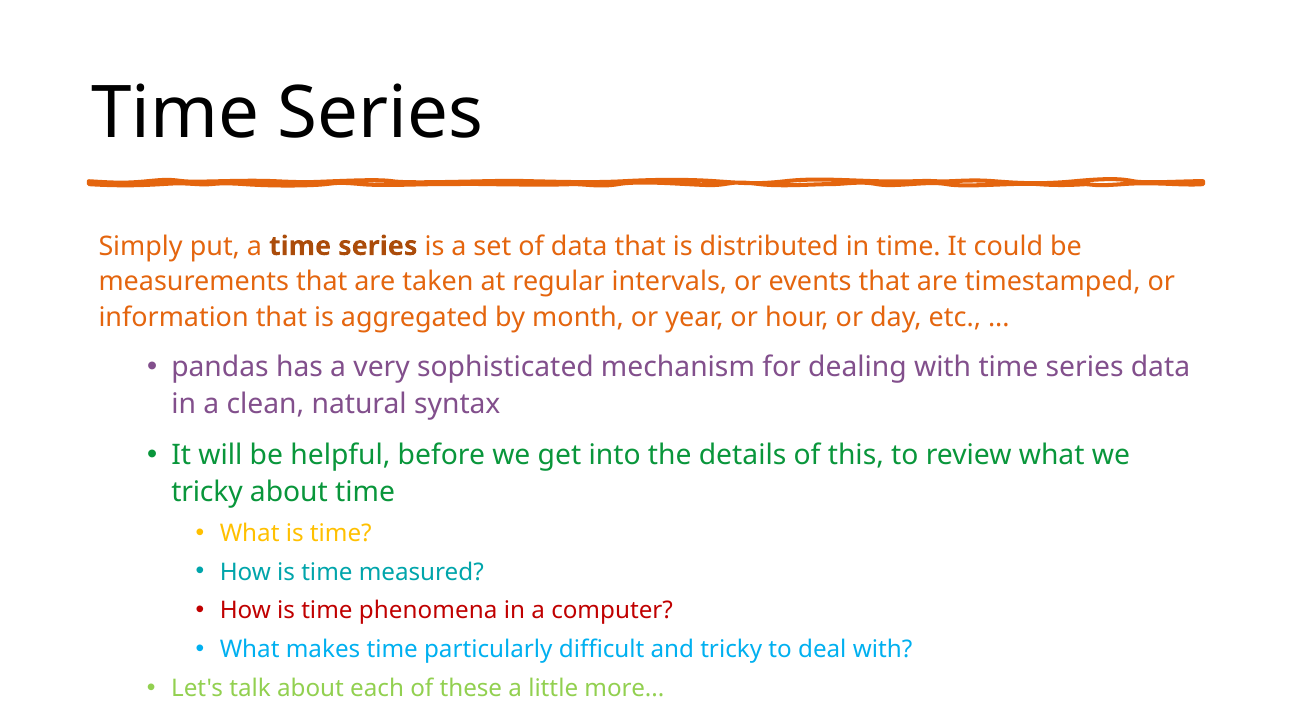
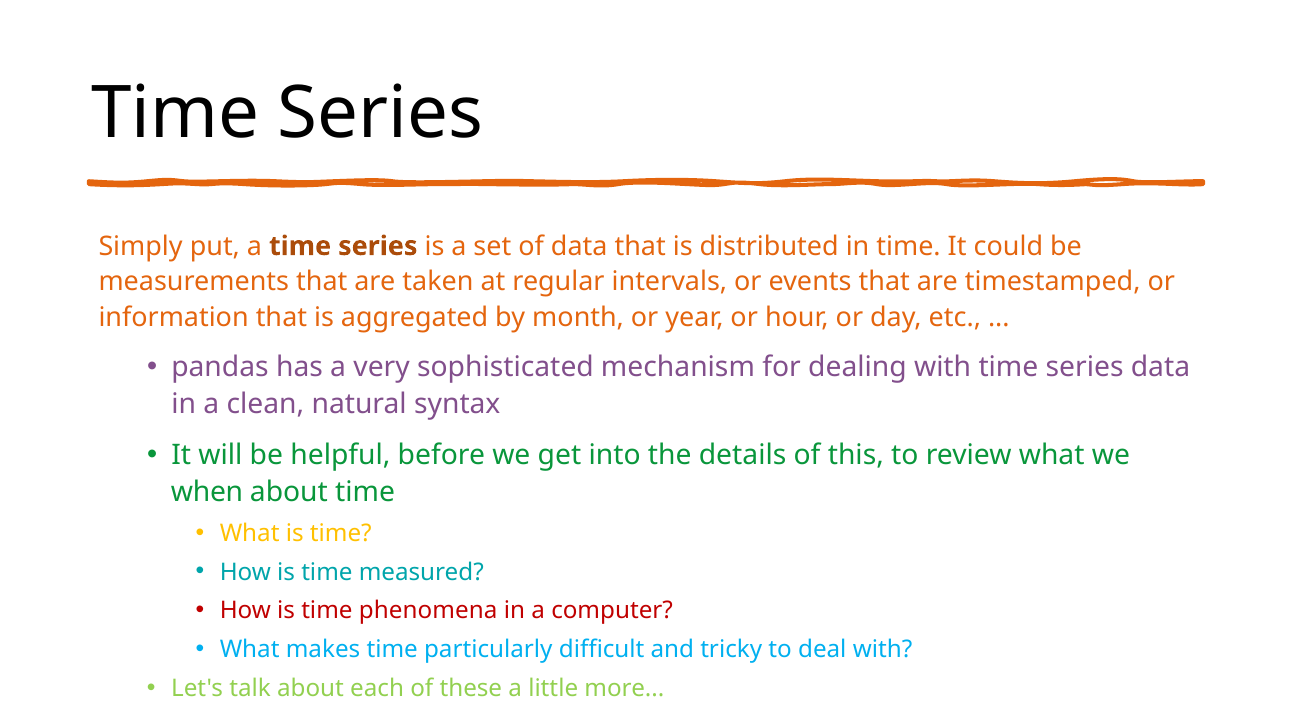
tricky: tricky -> when (207, 492)
